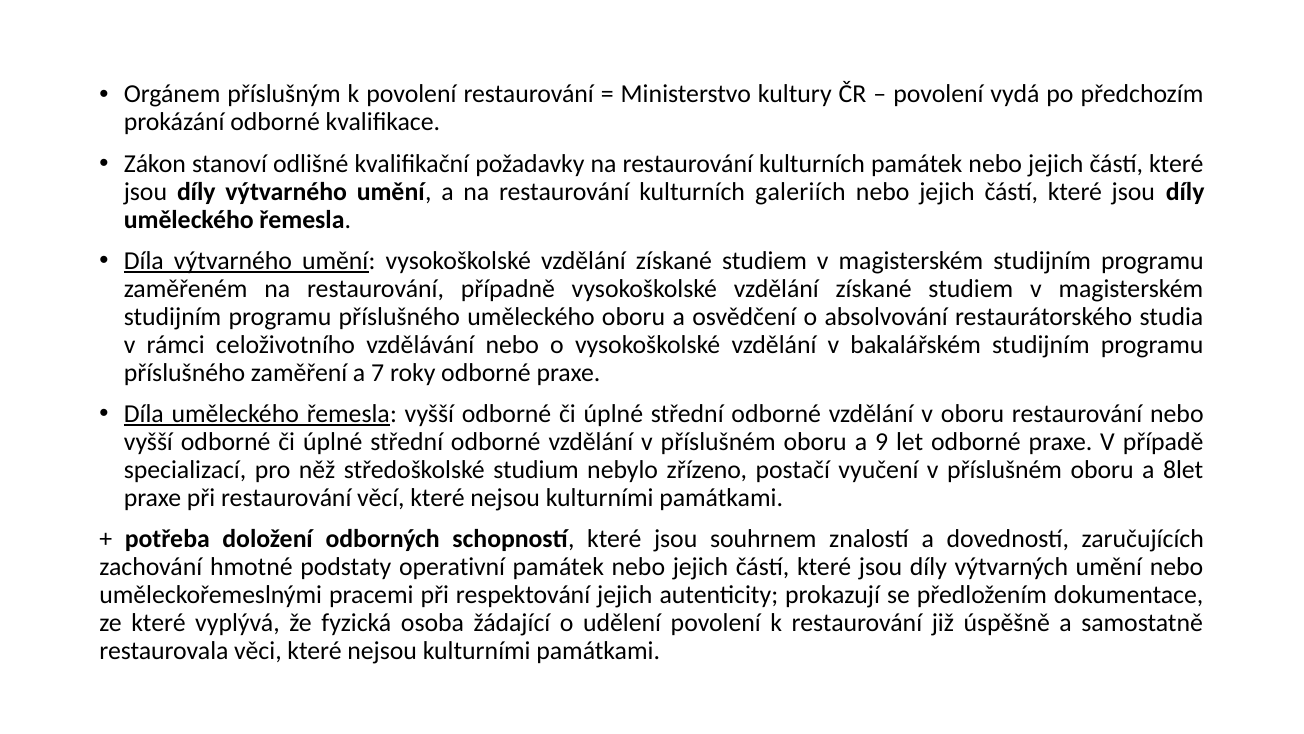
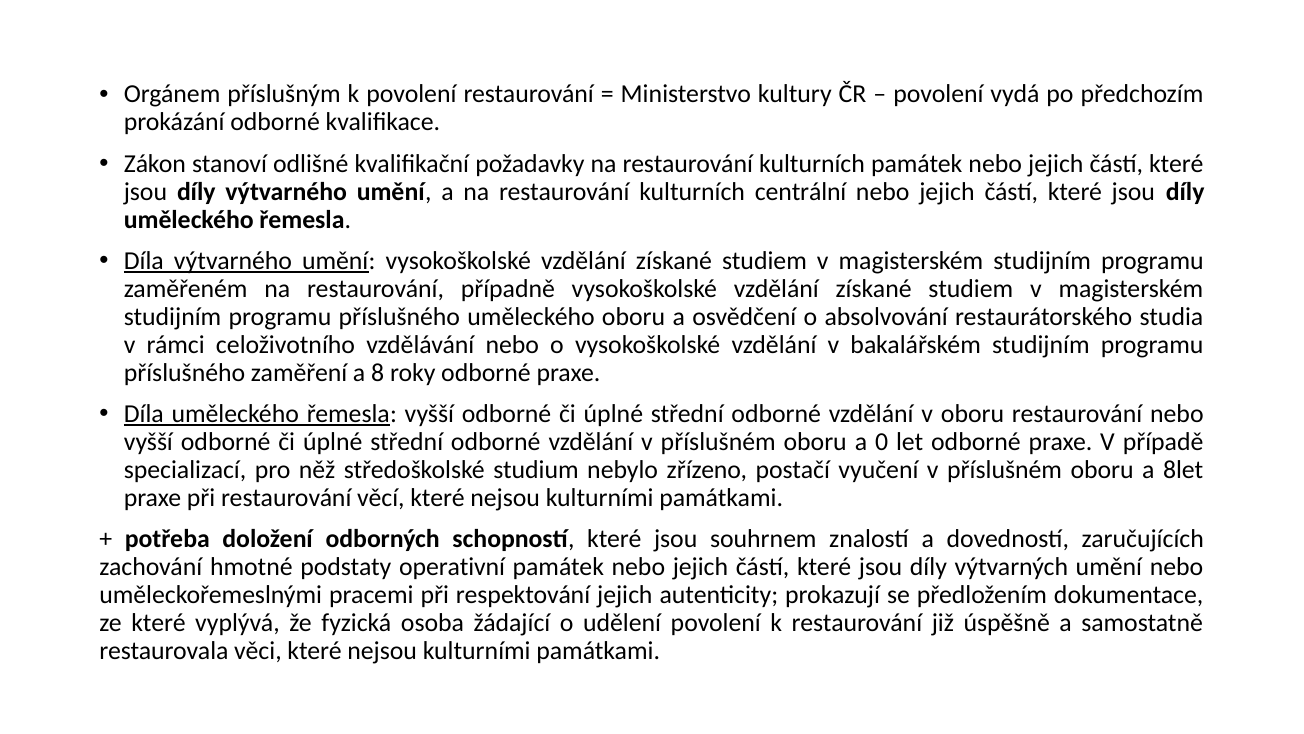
galeriích: galeriích -> centrální (801, 192)
7: 7 -> 8 (378, 372)
9: 9 -> 0 (882, 442)
